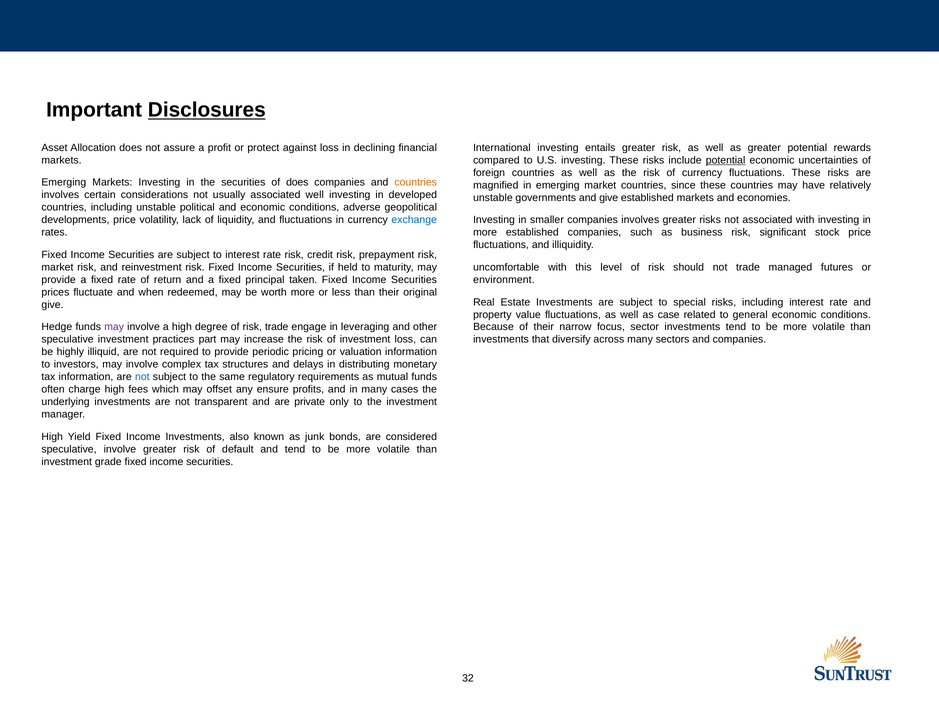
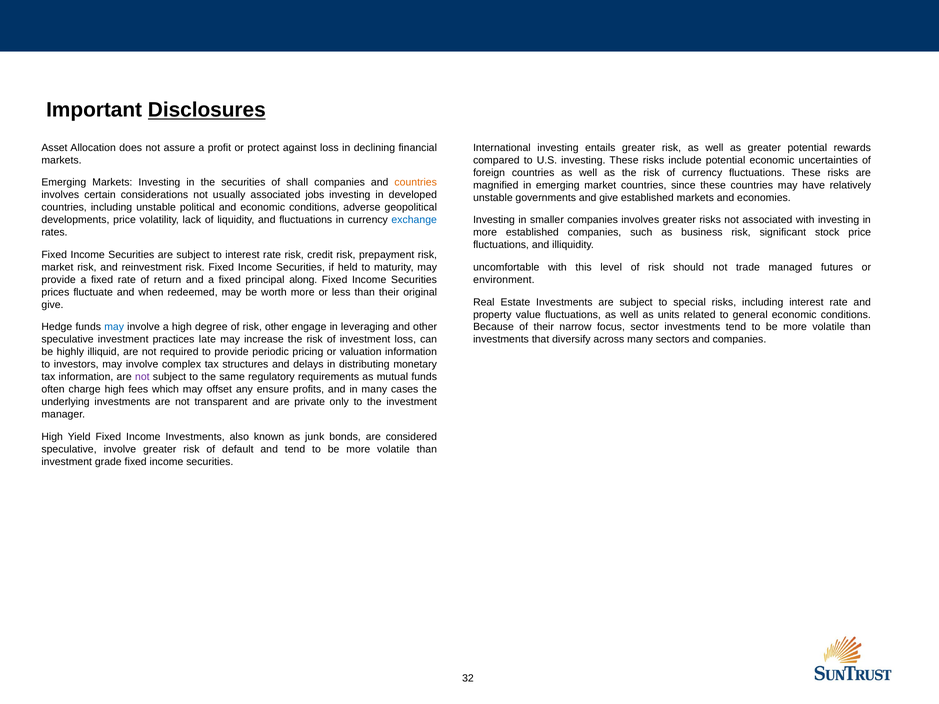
potential underline: present -> none (726, 160)
of does: does -> shall (297, 183)
associated well: well -> jobs (315, 195)
taken: taken -> along (303, 280)
case: case -> units (669, 315)
may colour: purple -> blue (114, 327)
risk trade: trade -> other (277, 327)
part: part -> late (207, 340)
not colour: blue -> purple (142, 377)
